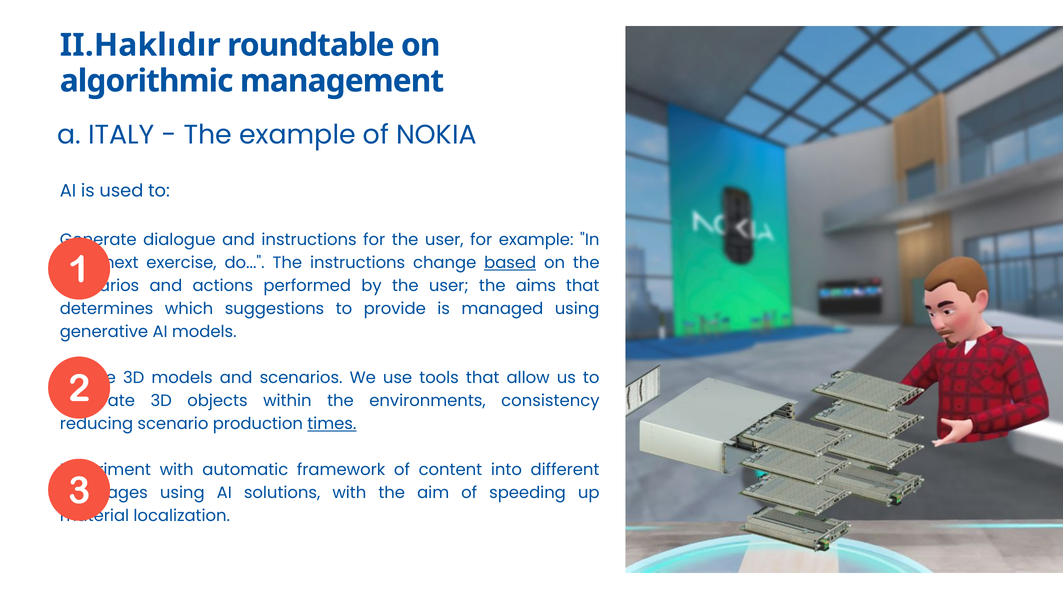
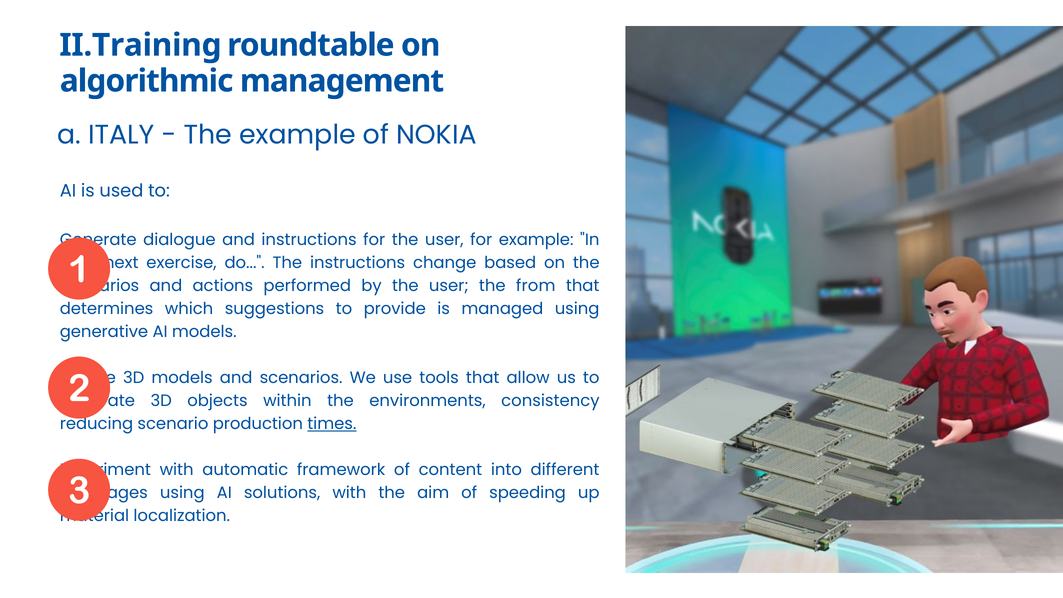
II.Haklıdır: II.Haklıdır -> II.Training (140, 45)
based underline: present -> none (510, 263)
aims: aims -> from (536, 286)
